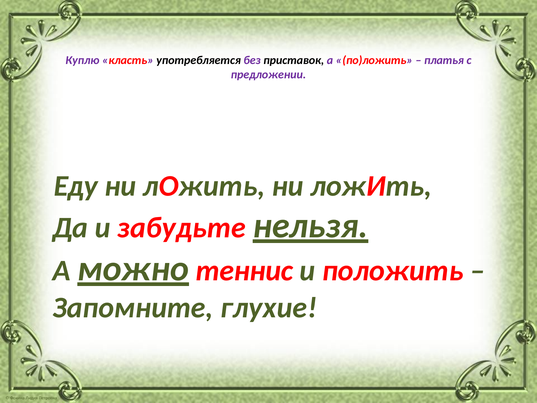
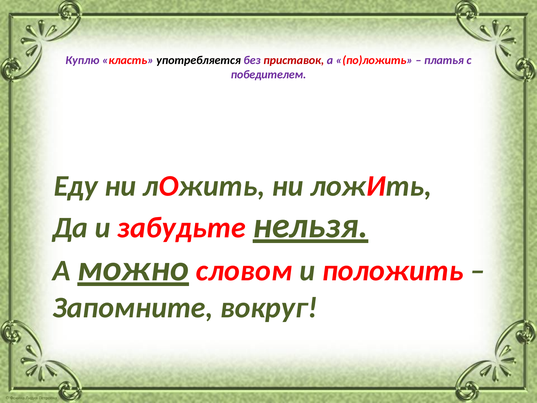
приставок colour: black -> red (294, 60)
предложении: предложении -> победителем (268, 75)
теннис: теннис -> словом (244, 271)
глухие: глухие -> вокруг (269, 308)
